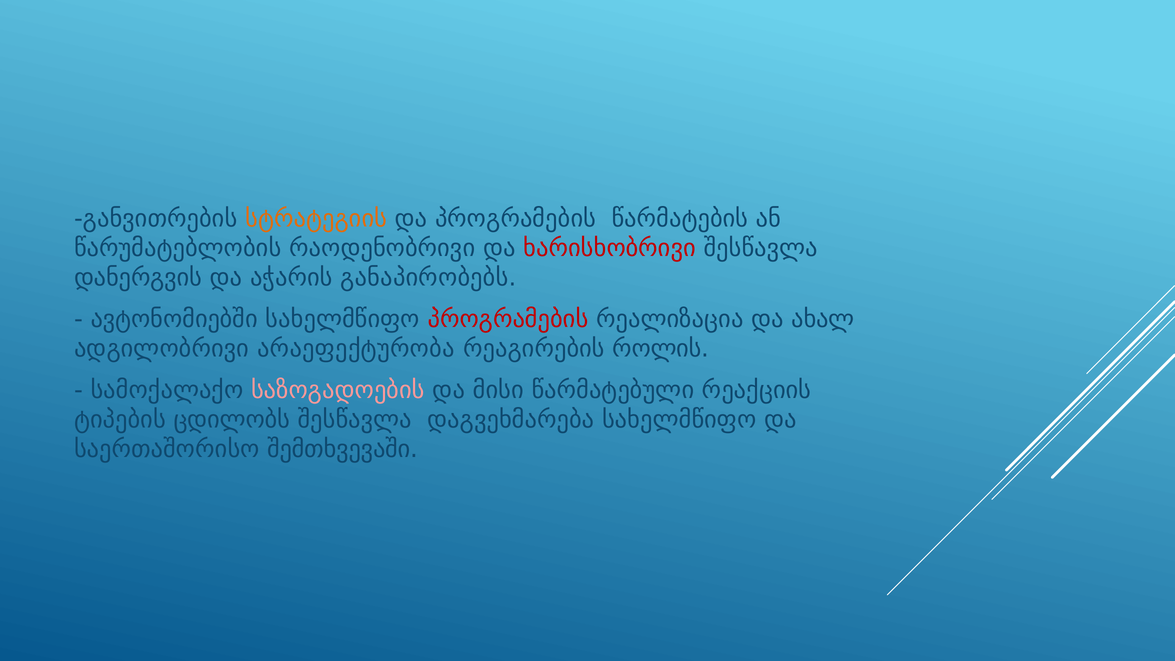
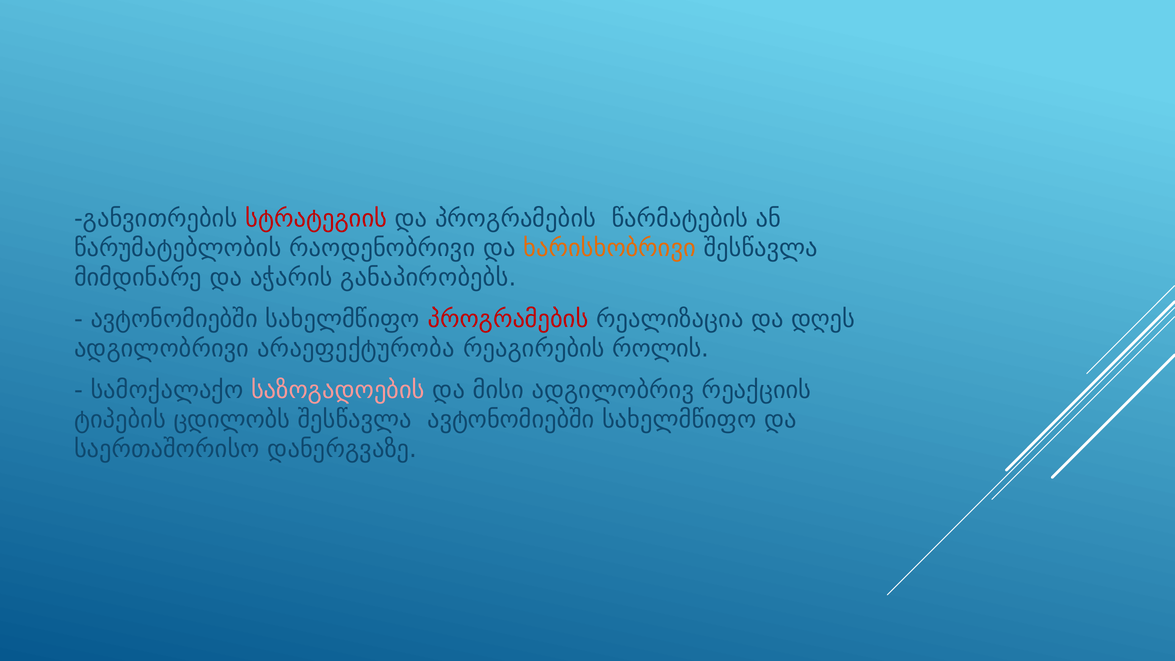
სტრატეგიის colour: orange -> red (316, 219)
ხარისხობრივი colour: red -> orange (610, 248)
დანერგვის: დანერგვის -> მიმდინარე (138, 278)
ახალ: ახალ -> დღეს (823, 319)
წარმატებული: წარმატებული -> ადგილობრივ (613, 390)
შესწავლა დაგვეხმარება: დაგვეხმარება -> ავტონომიებში (511, 420)
შემთხვევაში: შემთხვევაში -> დანერგვაზე (342, 449)
